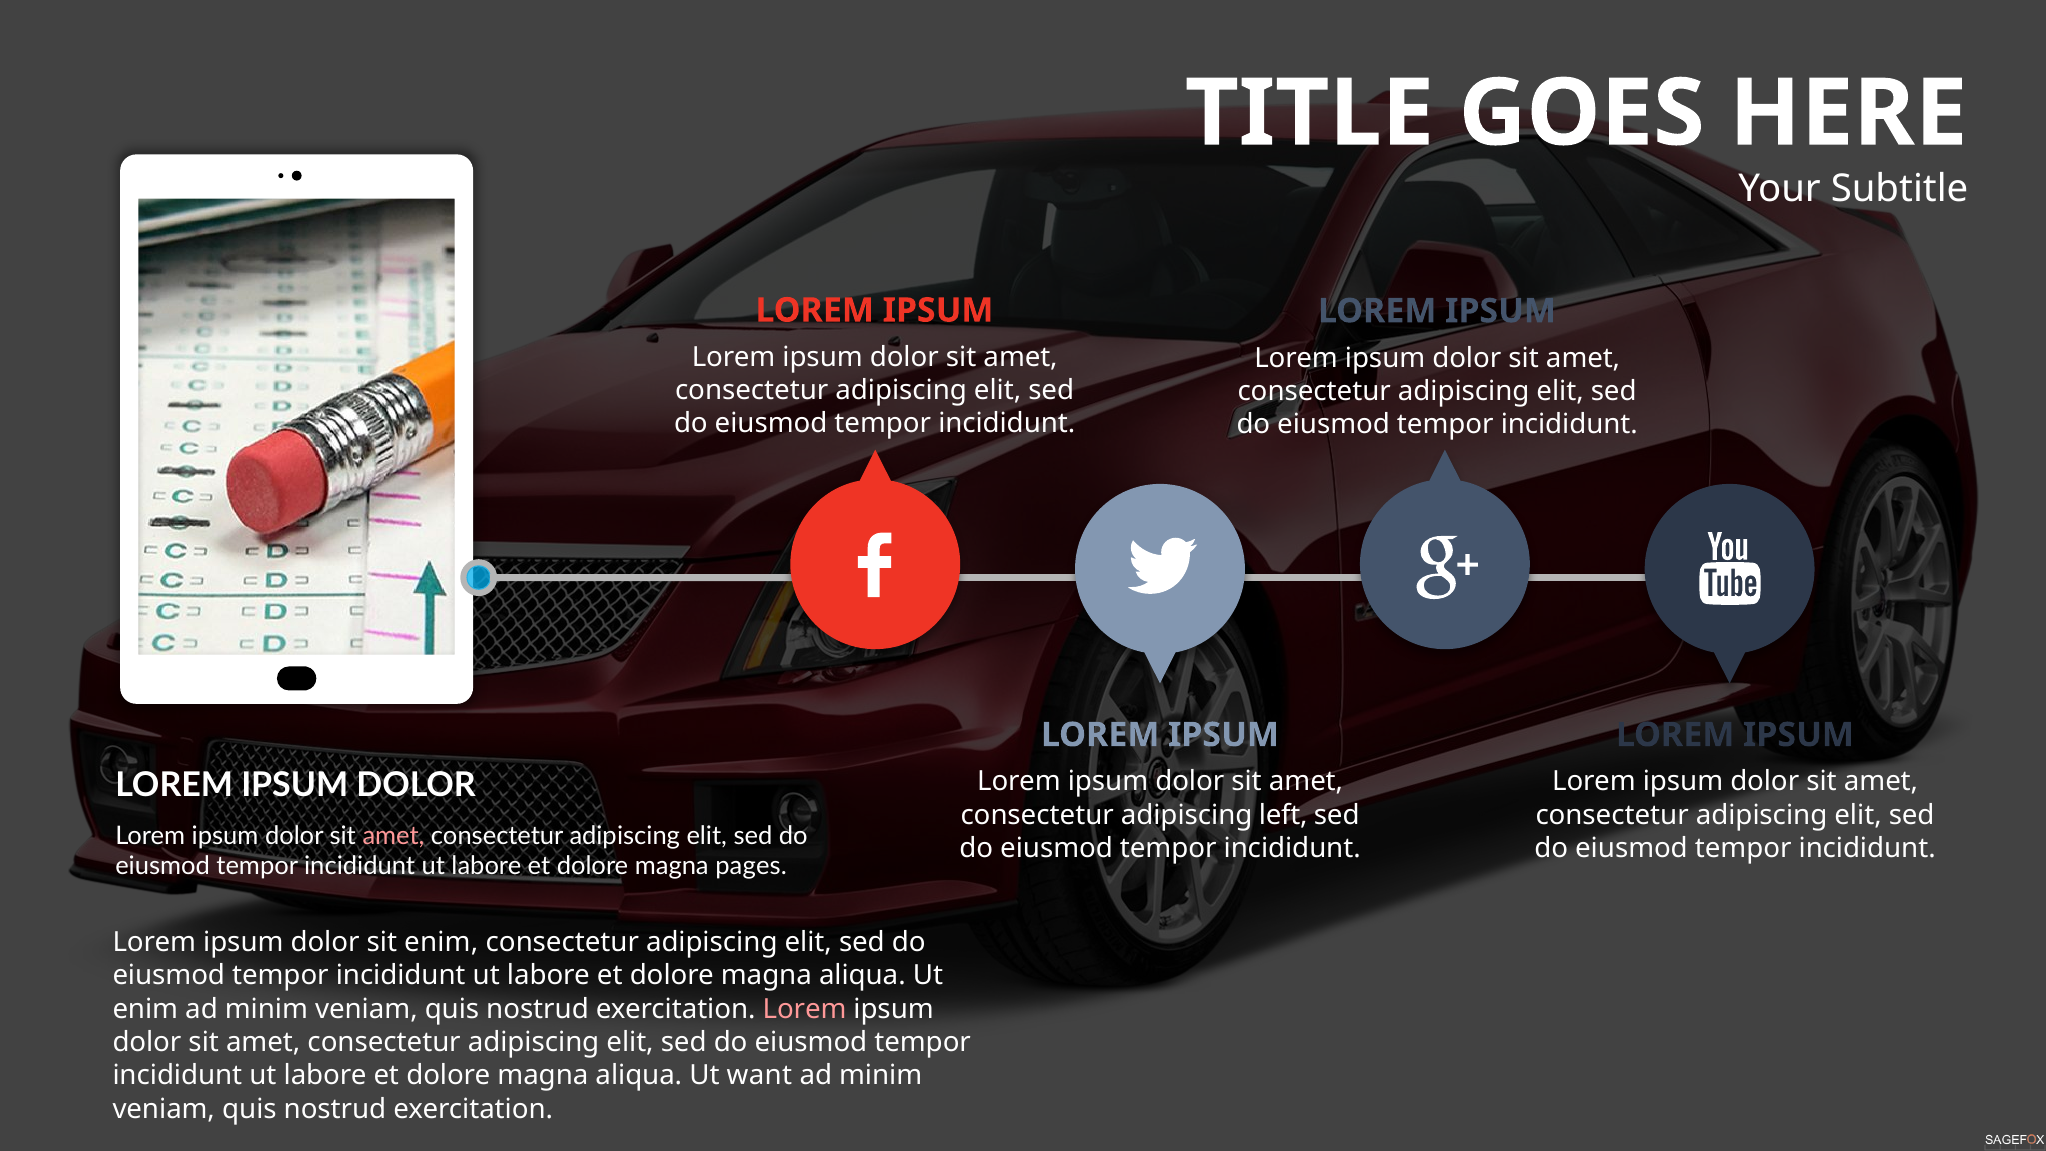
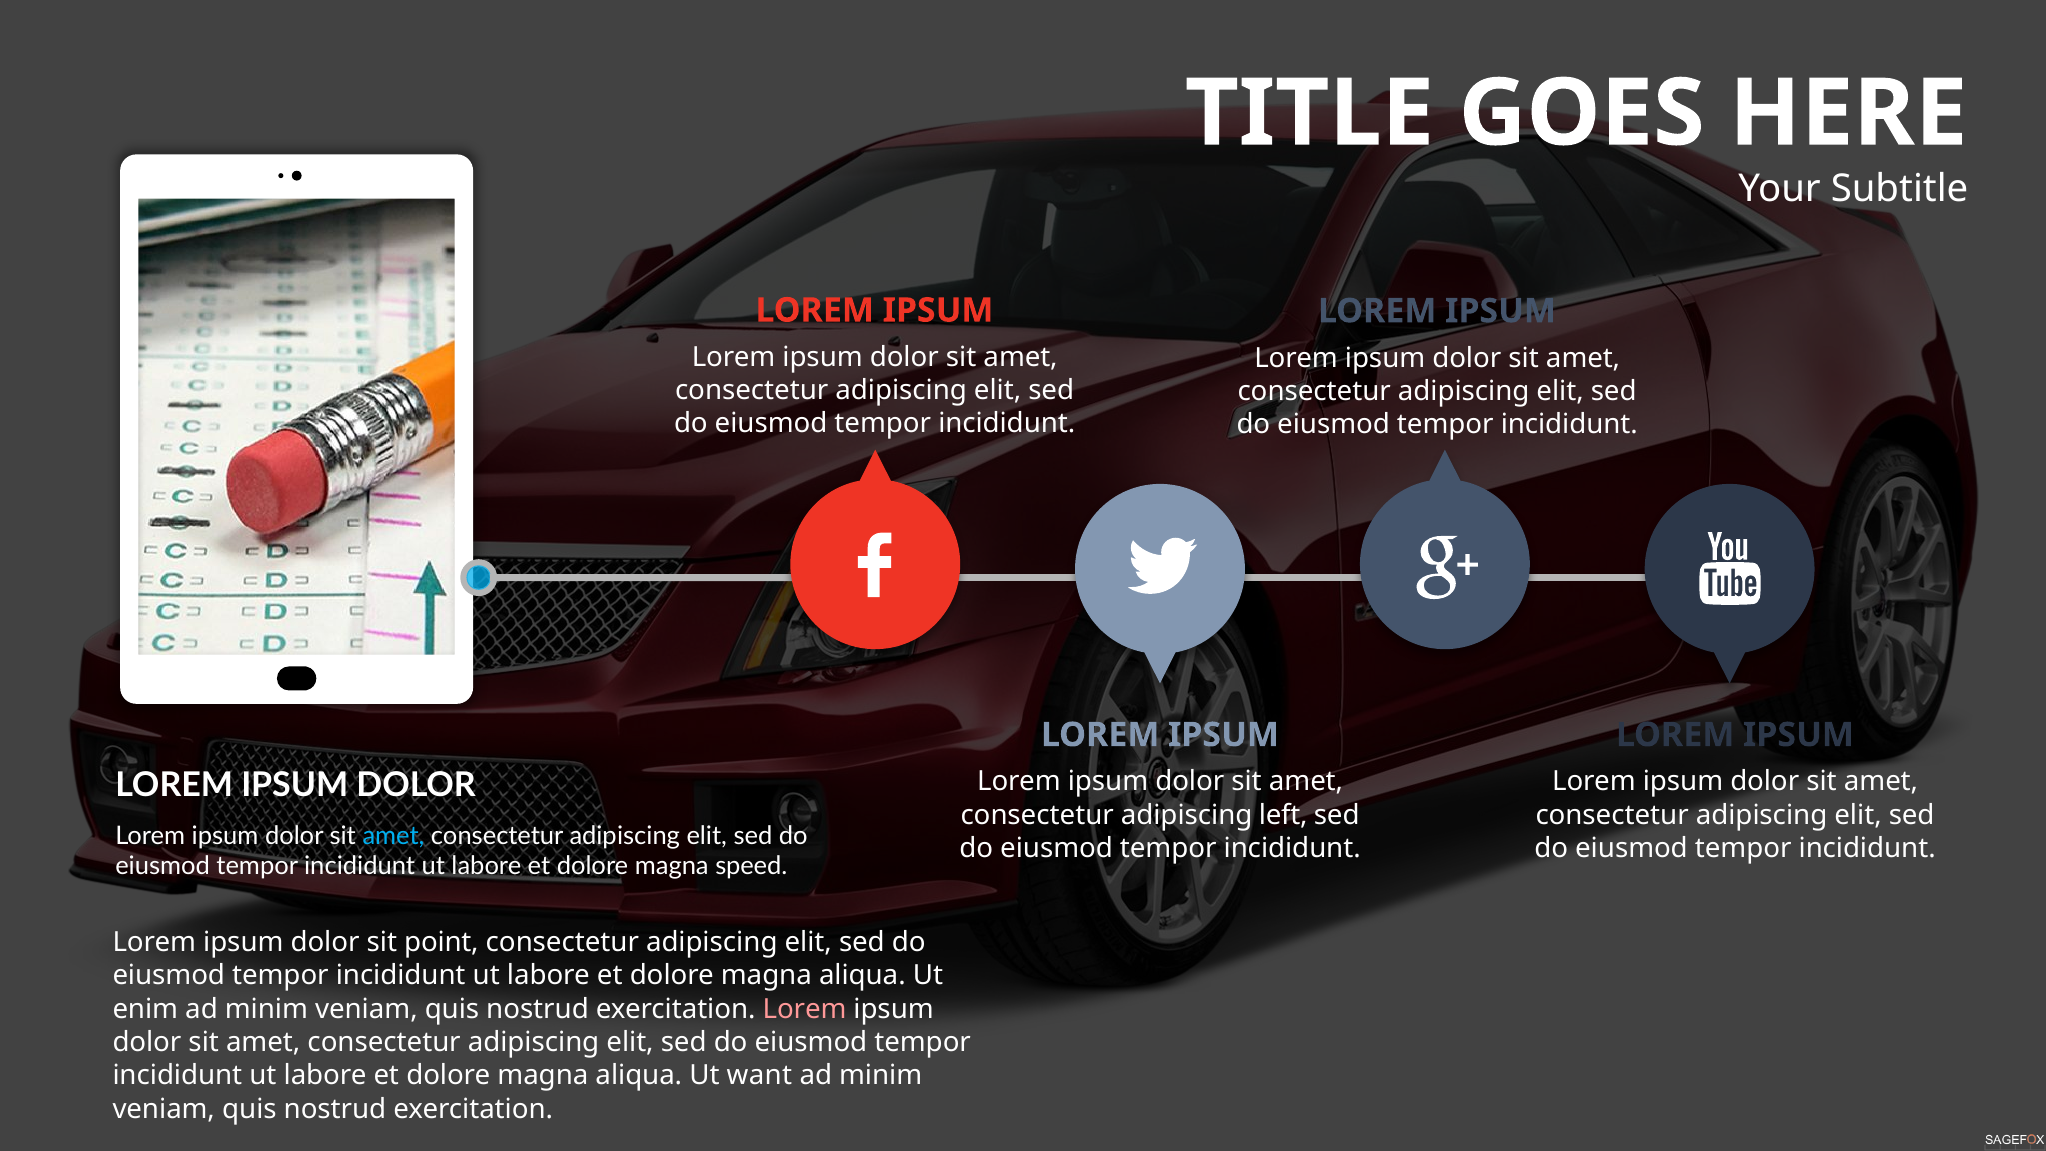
amet colour: pink -> light blue (394, 835)
pages: pages -> speed (751, 866)
sit enim: enim -> point (441, 942)
